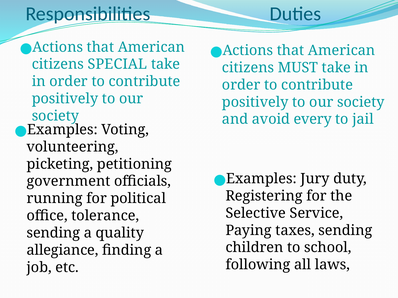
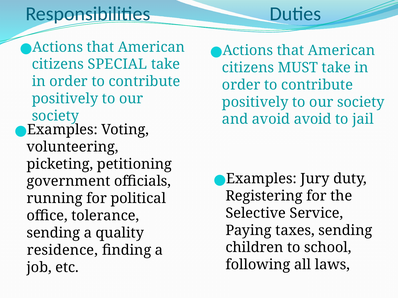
avoid every: every -> avoid (313, 119)
allegiance: allegiance -> residence (62, 250)
